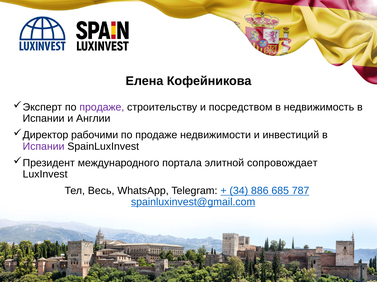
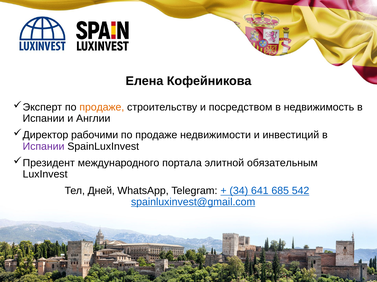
продаже colour: purple -> orange (102, 108)
сопровождает: сопровождает -> обязательным (282, 163)
Весь: Весь -> Дней (101, 191)
886: 886 -> 641 (260, 191)
787: 787 -> 542 (301, 191)
